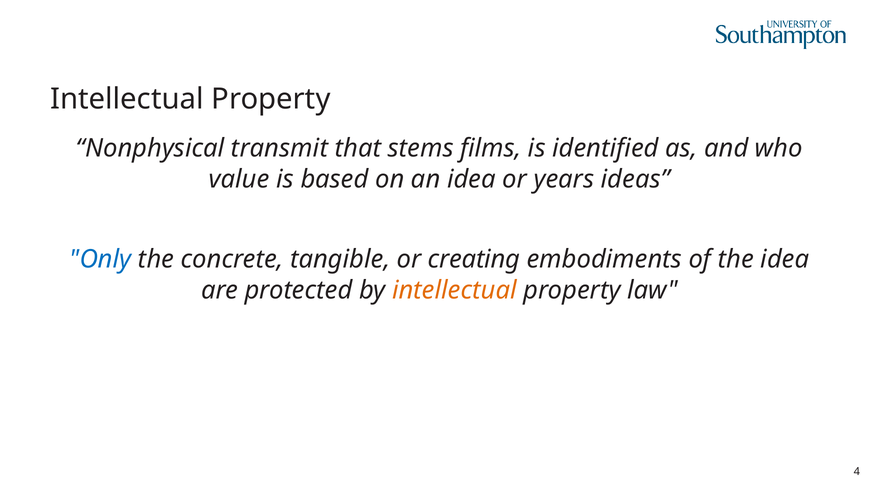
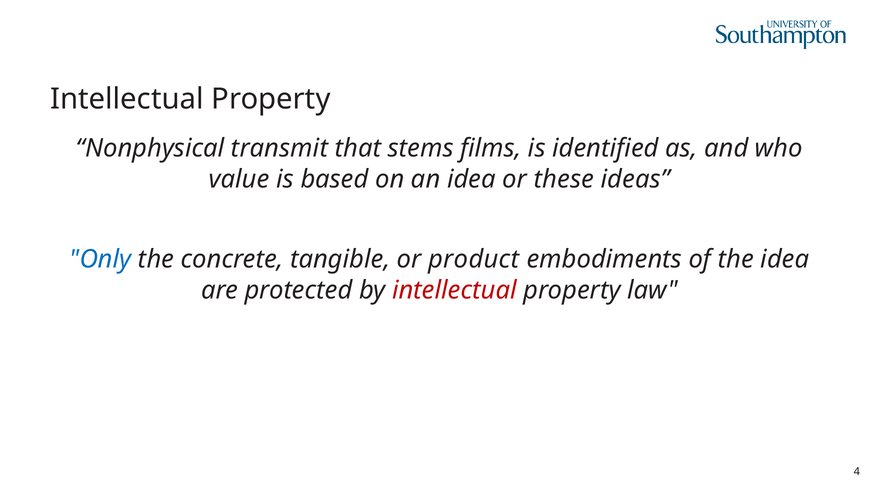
years: years -> these (564, 179)
creating: creating -> product (474, 259)
intellectual colour: orange -> red (454, 290)
